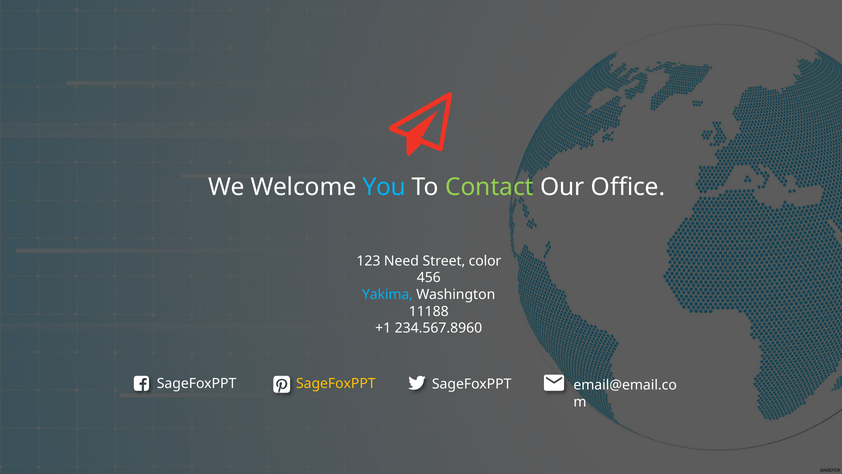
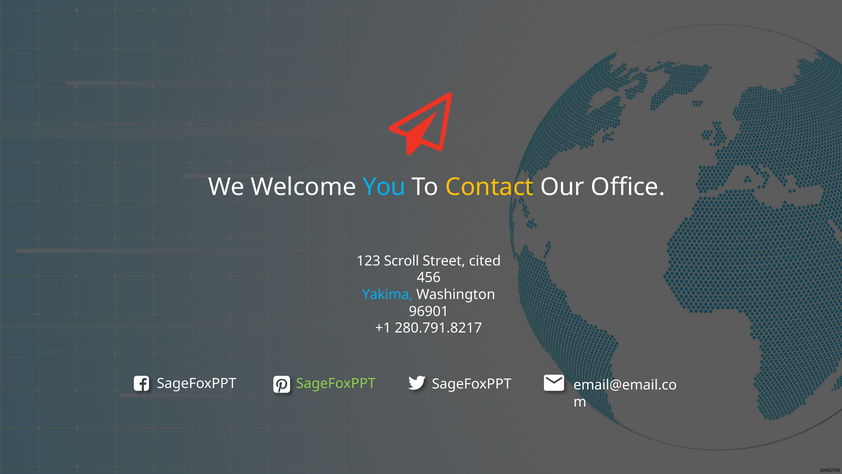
Contact colour: light green -> yellow (489, 187)
Need: Need -> Scroll (402, 261)
color: color -> cited (485, 261)
11188: 11188 -> 96901 (429, 311)
234.567.8960: 234.567.8960 -> 280.791.8217 (438, 328)
SageFoxPPT colour: yellow -> light green (336, 383)
